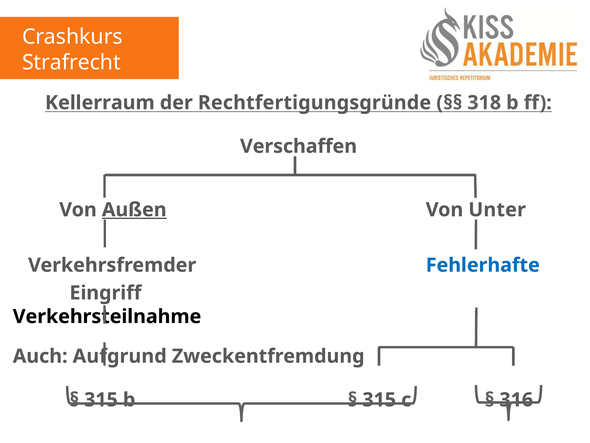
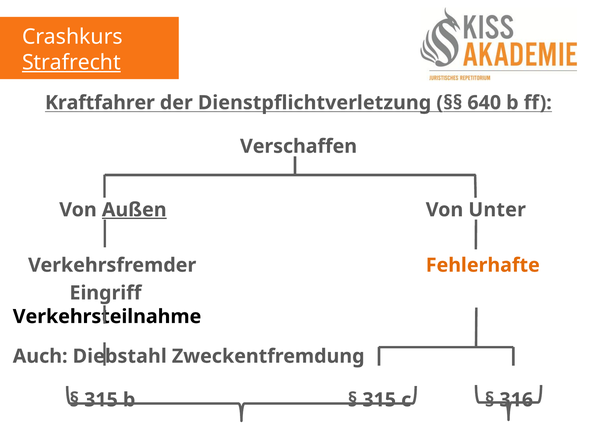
Strafrecht underline: none -> present (71, 62)
Kellerraum: Kellerraum -> Kraftfahrer (100, 103)
Rechtfertigungsgründe: Rechtfertigungsgründe -> Dienstpflichtverletzung (315, 103)
318: 318 -> 640 (484, 103)
Fehlerhafte colour: blue -> orange (483, 265)
Aufgrund: Aufgrund -> Diebstahl (120, 356)
